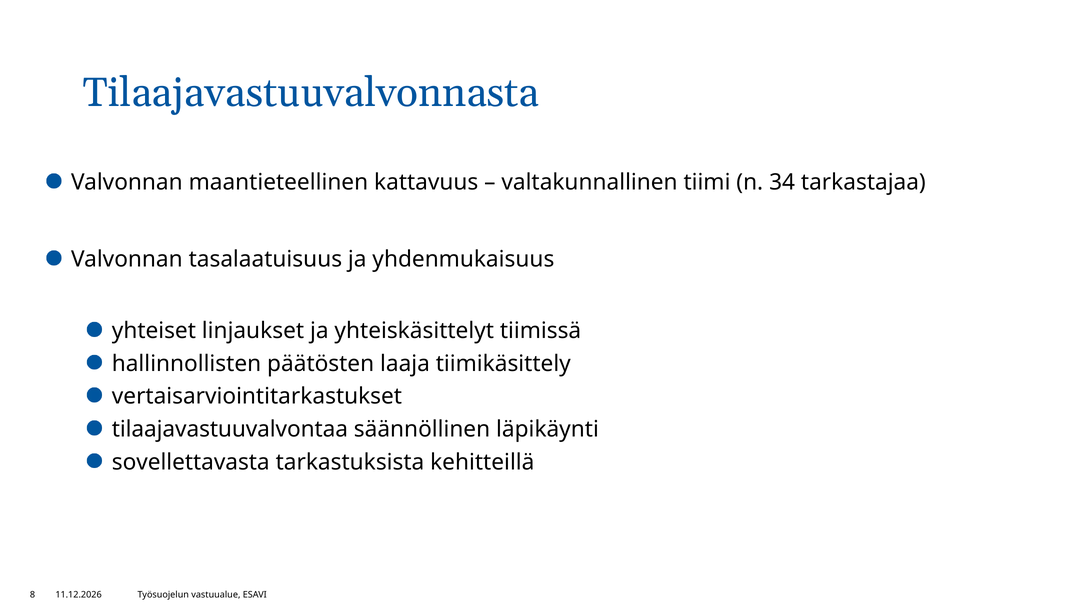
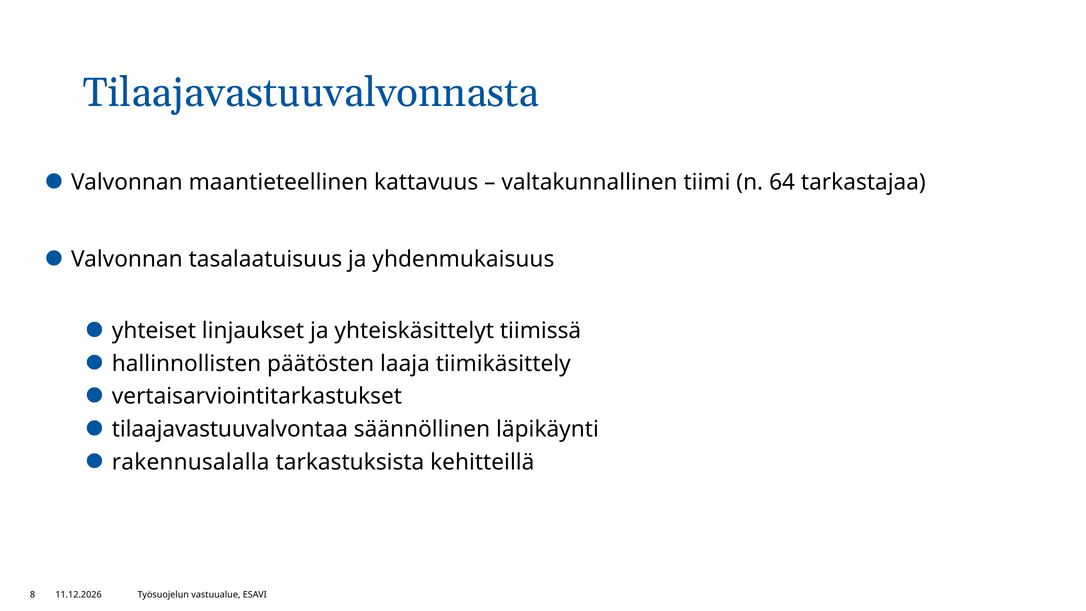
34: 34 -> 64 (782, 182)
sovellettavasta: sovellettavasta -> rakennusalalla (191, 462)
